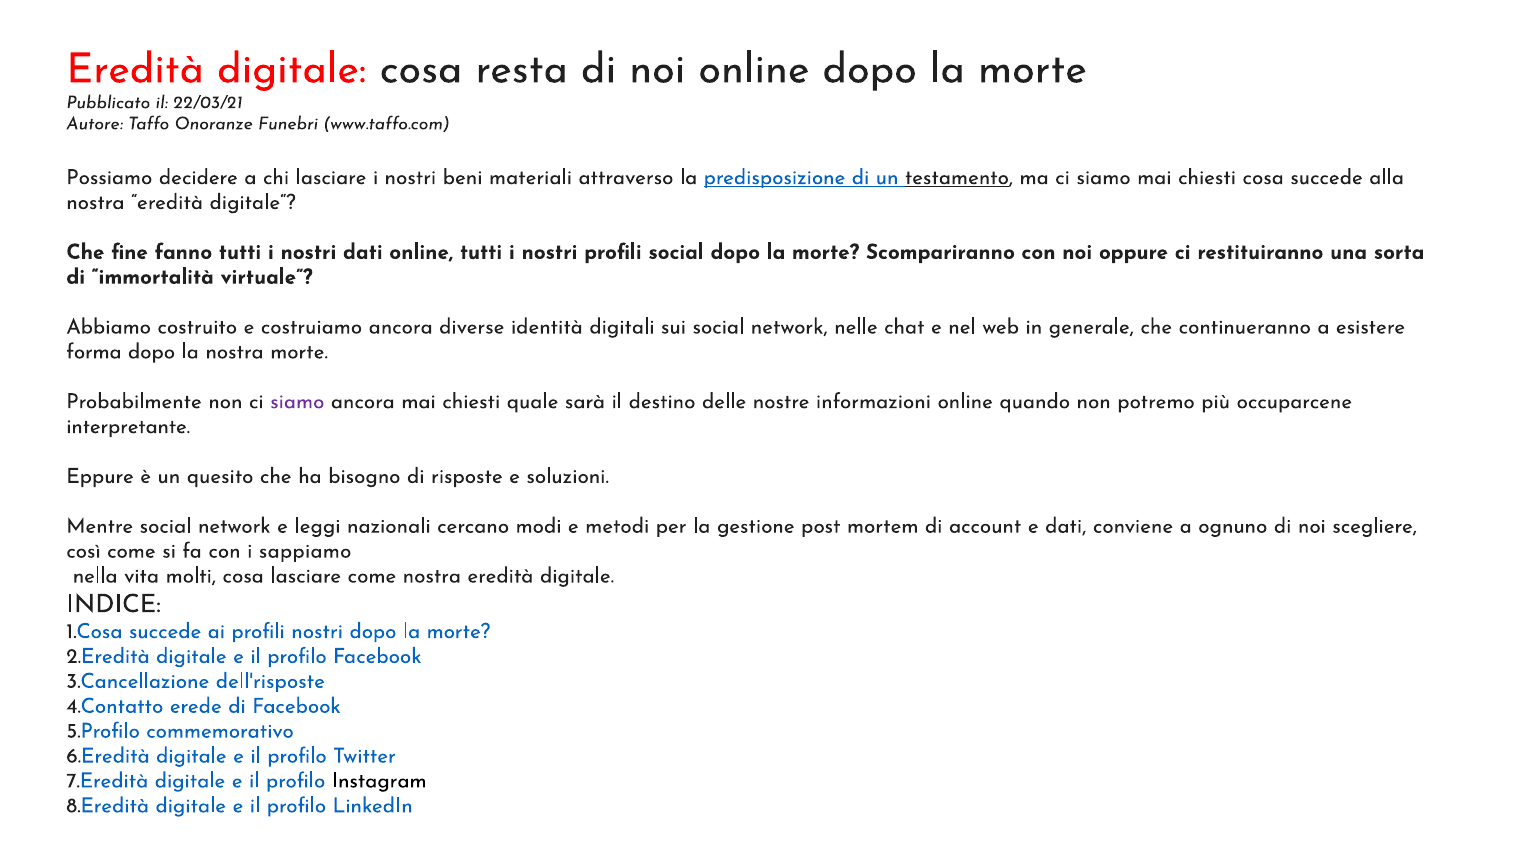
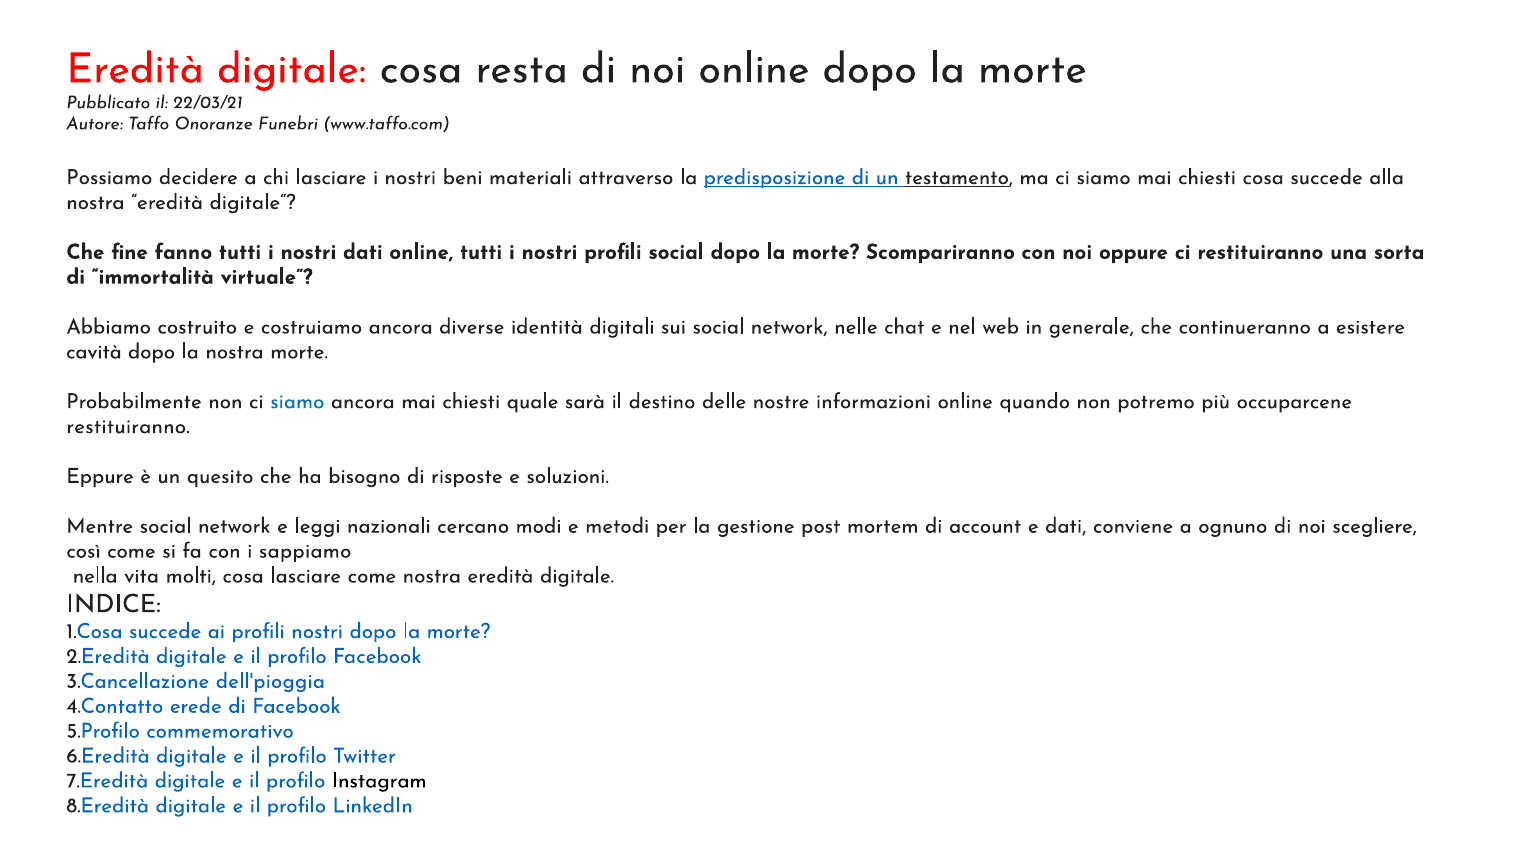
forma: forma -> cavità (94, 352)
siamo colour: purple -> blue (297, 401)
interpretante: interpretante -> restituiranno (128, 426)
dell'risposte: dell'risposte -> dell'pioggia (270, 681)
